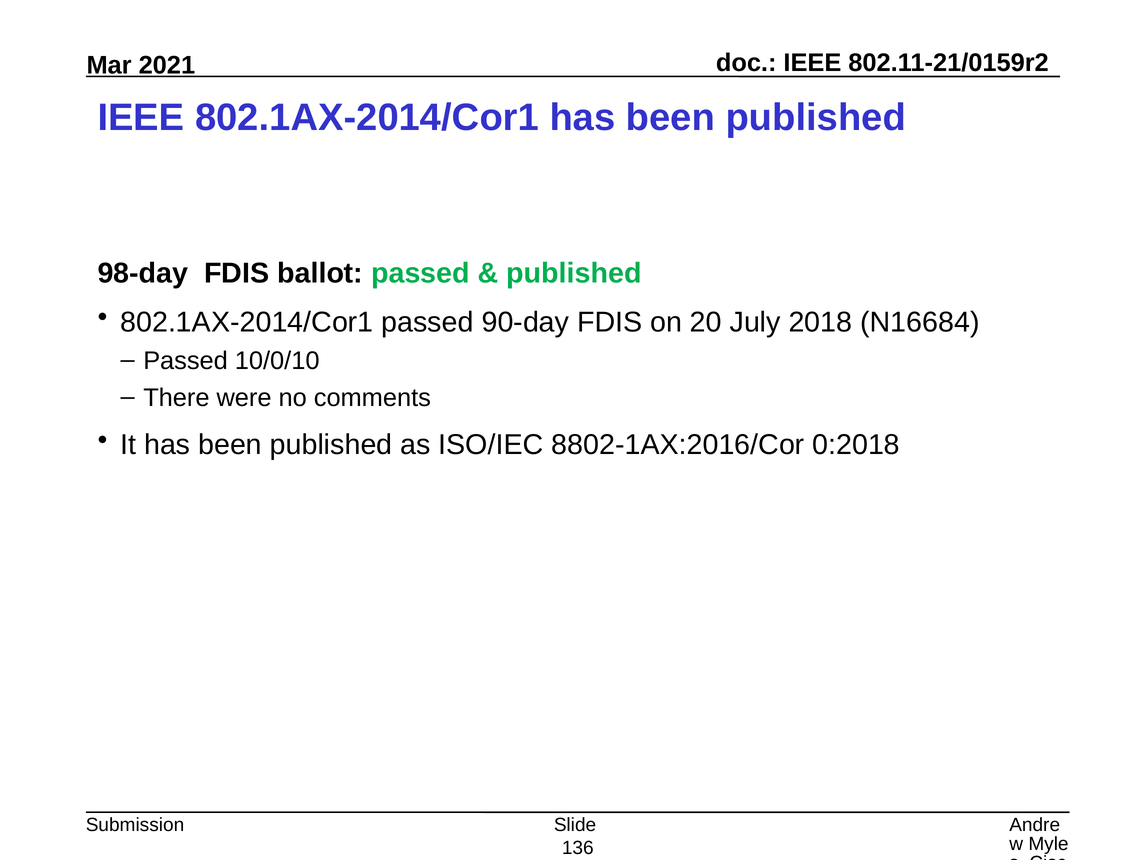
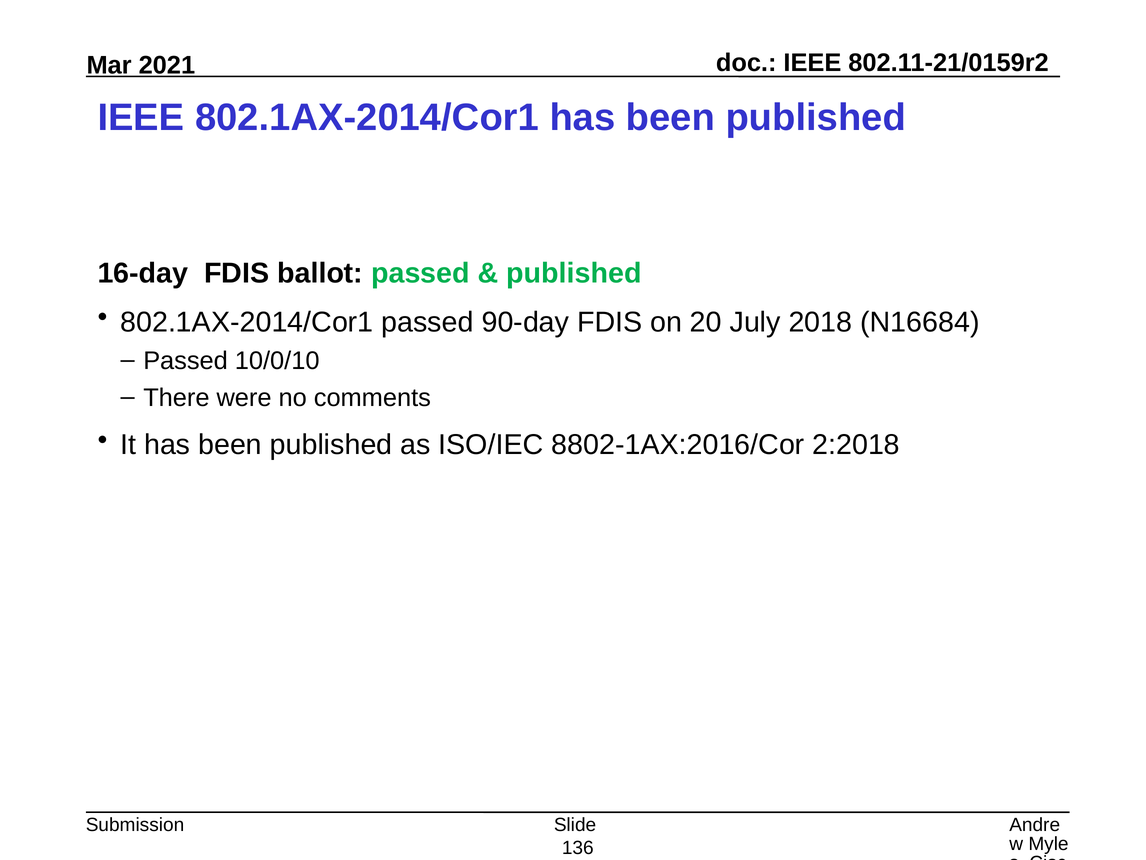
98-day: 98-day -> 16-day (143, 273)
0:2018: 0:2018 -> 2:2018 (856, 445)
